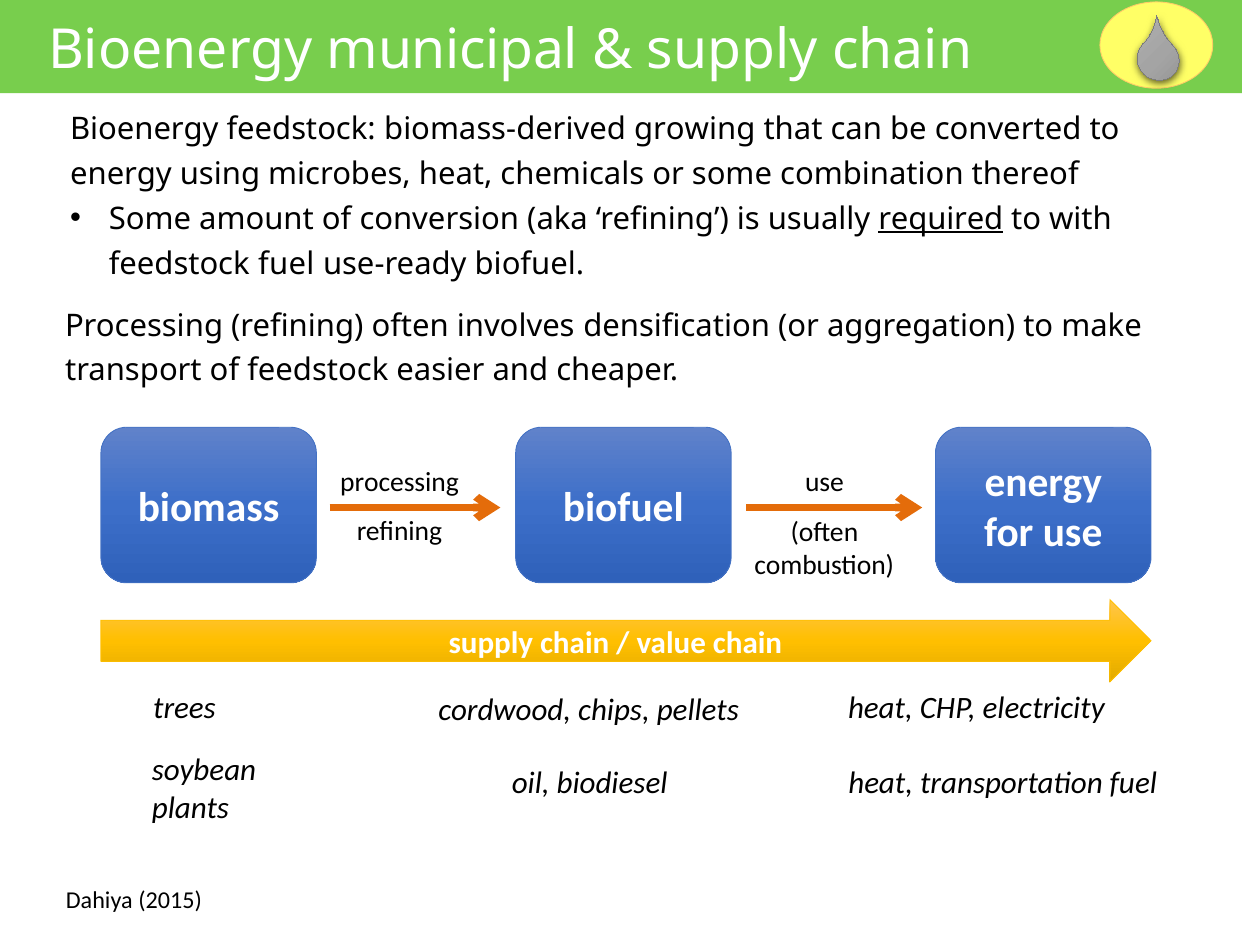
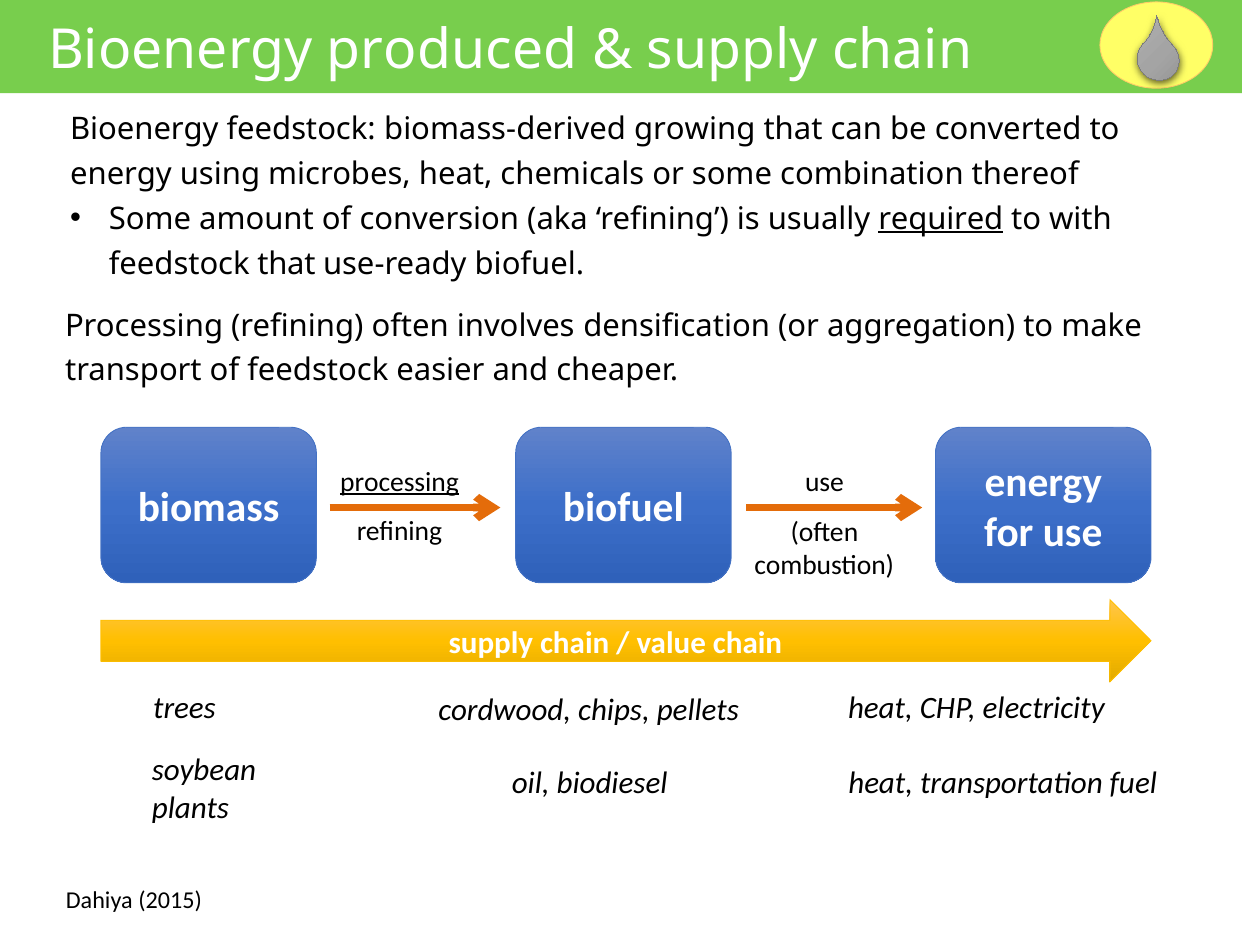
municipal: municipal -> produced (452, 50)
feedstock fuel: fuel -> that (287, 264)
processing underline: none -> present (399, 482)
